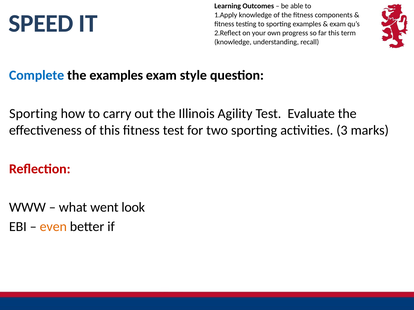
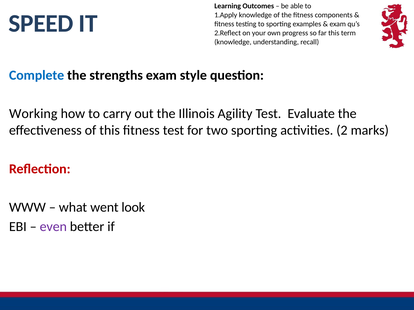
examples: examples -> strengths (116, 75)
Sporting: Sporting -> Working (33, 114)
3: 3 -> 2 (342, 130)
even colour: orange -> purple (53, 227)
